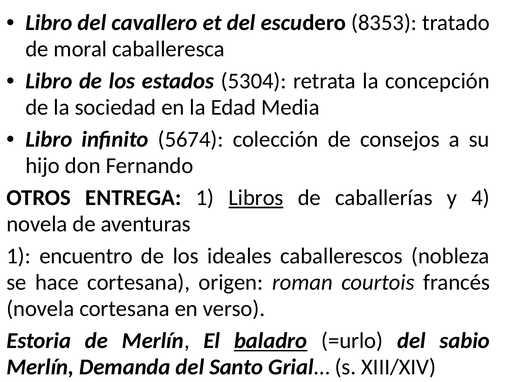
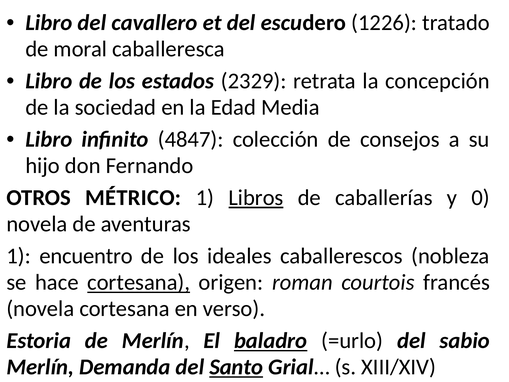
8353: 8353 -> 1226 (384, 23)
5304: 5304 -> 2329 (254, 81)
5674: 5674 -> 4847 (191, 139)
ENTREGA: ENTREGA -> MÉTRICO (133, 198)
4: 4 -> 0 (481, 198)
cortesana underline: none -> present (139, 282)
Santo underline: none -> present (236, 367)
